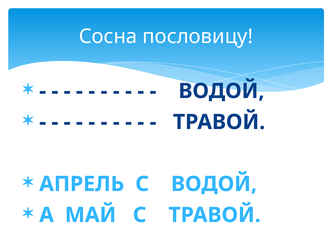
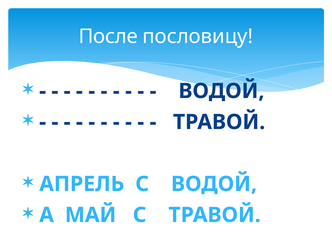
Сосна: Сосна -> После (108, 36)
